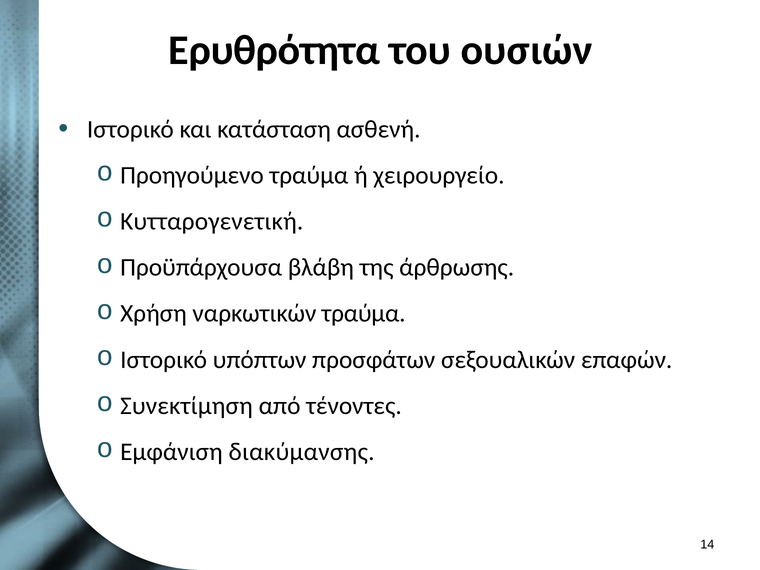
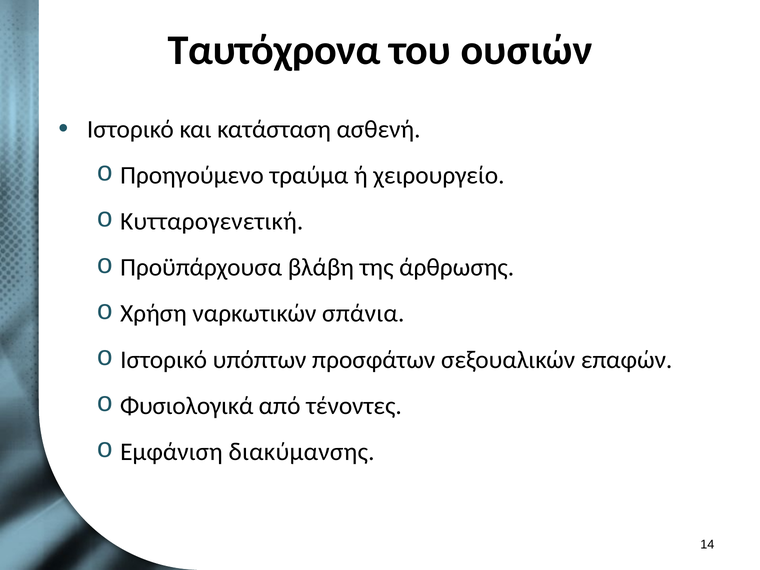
Ερυθρότητα: Ερυθρότητα -> Ταυτόχρονα (274, 50)
ναρκωτικών τραύμα: τραύμα -> σπάνια (363, 314)
Συνεκτίμηση: Συνεκτίμηση -> Φυσιολογικά (187, 406)
